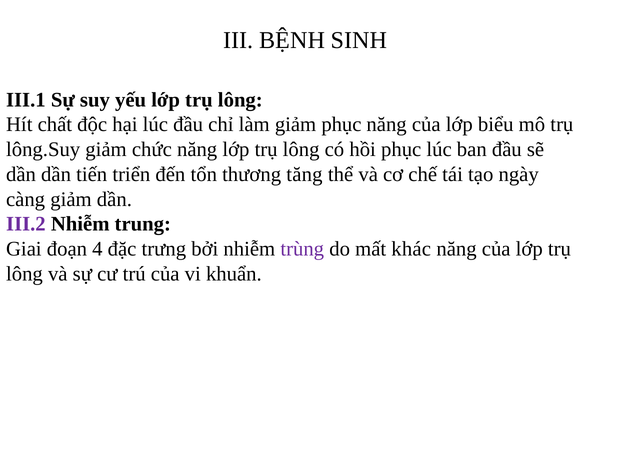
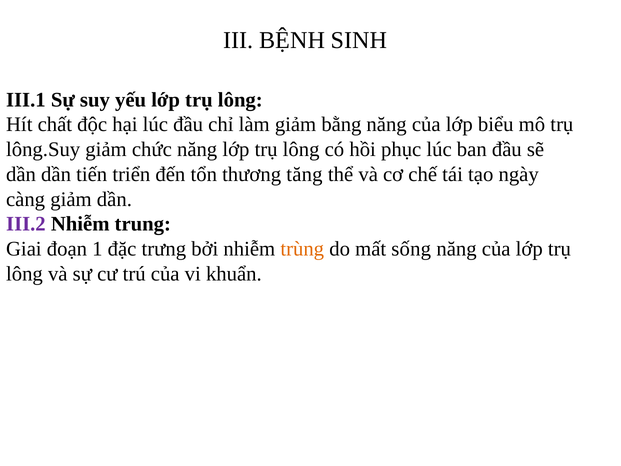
giảm phục: phục -> bằng (341, 125)
4: 4 -> 1 (97, 249)
trùng colour: purple -> orange (302, 249)
khác: khác -> sống (411, 249)
